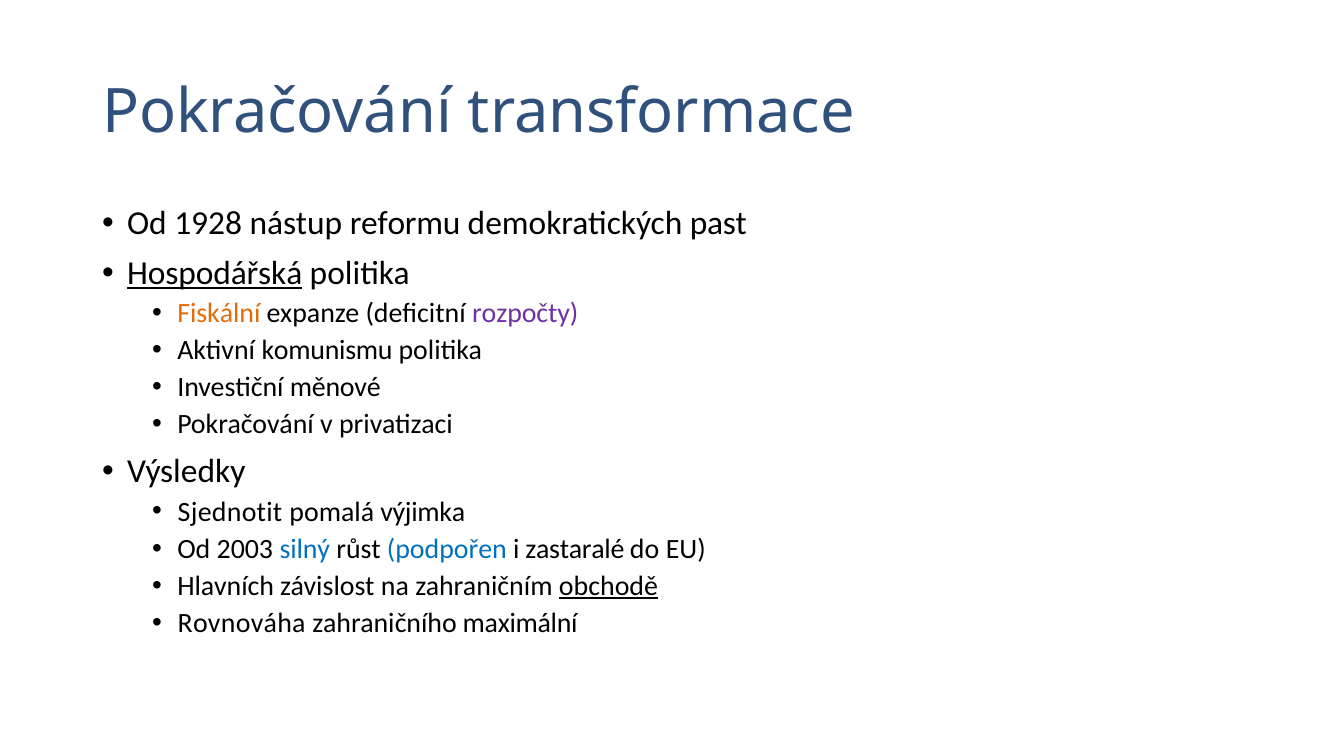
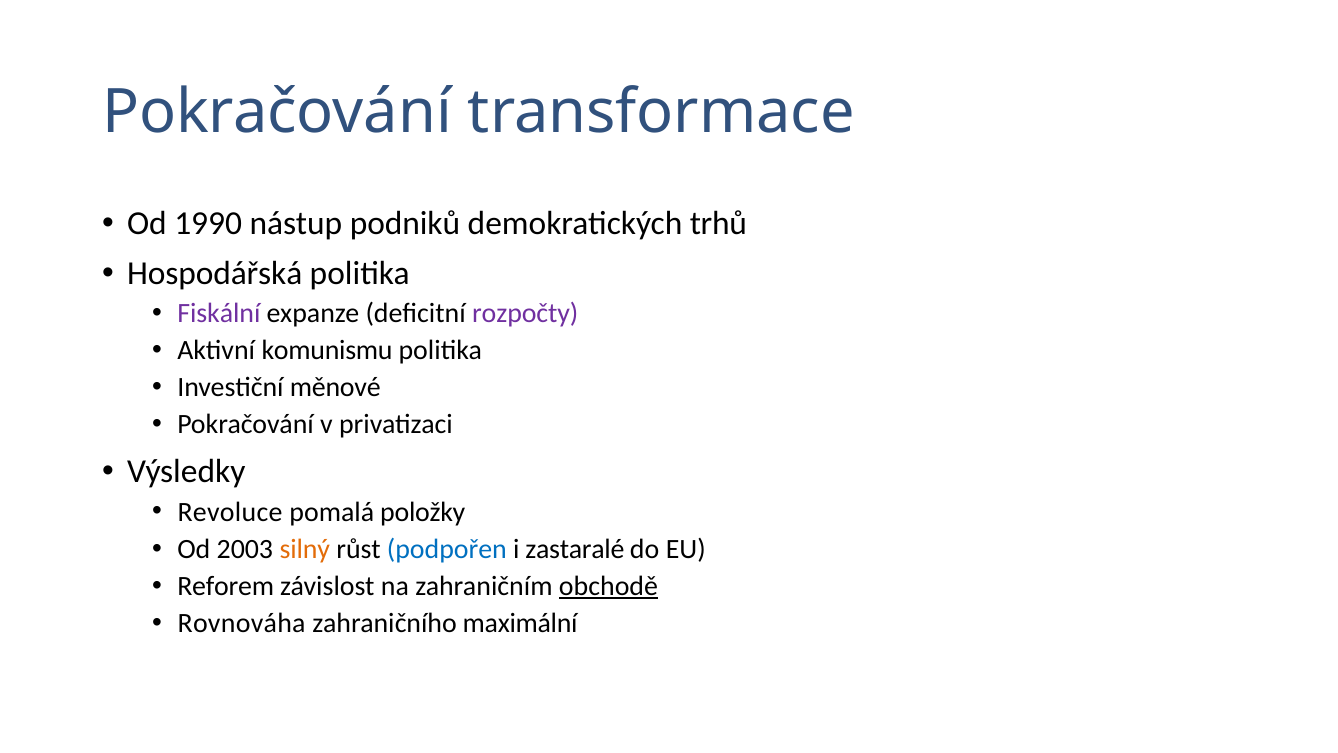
1928: 1928 -> 1990 (208, 223)
reformu: reformu -> podniků (405, 223)
past: past -> trhů (718, 223)
Hospodářská underline: present -> none (215, 273)
Fiskální colour: orange -> purple (219, 313)
Sjednotit: Sjednotit -> Revoluce (230, 512)
výjimka: výjimka -> položky (423, 512)
silný colour: blue -> orange (305, 549)
Hlavních: Hlavních -> Reforem (226, 586)
